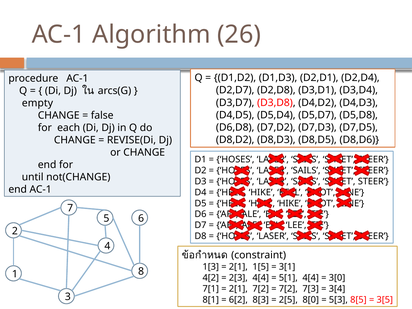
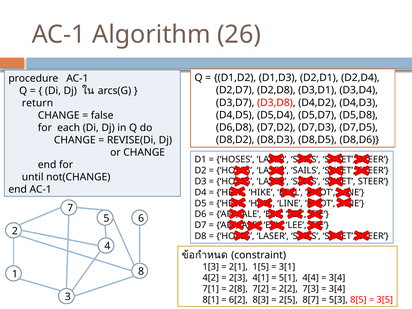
empty: empty -> return (37, 103)
HIKE: HIKE -> LINE (290, 203)
2[3 4[4: 4[4 -> 4[1 (261, 278)
3[0: 3[0 -> 3[4 (337, 278)
2[1: 2[1 -> 2[8 (238, 289)
7[2: 7[2 -> 2[2 (288, 289)
8[0: 8[0 -> 8[7 (311, 300)
